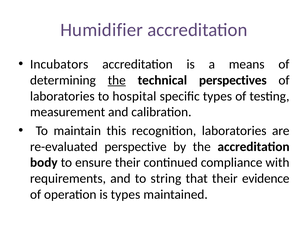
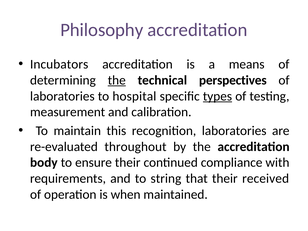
Humidifier: Humidifier -> Philosophy (102, 30)
types underline: none -> present (217, 96)
perspective: perspective -> throughout (136, 147)
evidence: evidence -> received (266, 179)
is types: types -> when (126, 194)
